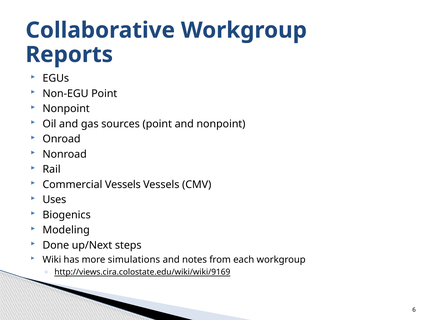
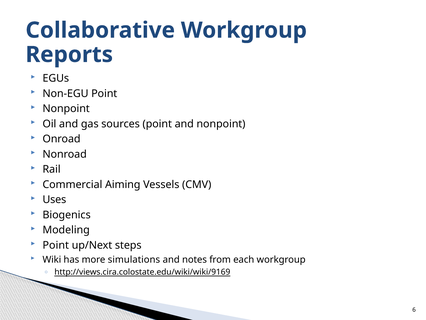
Commercial Vessels: Vessels -> Aiming (123, 184)
Done: Done -> Point (56, 245)
